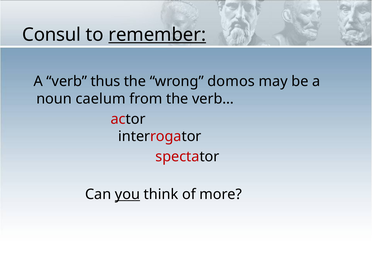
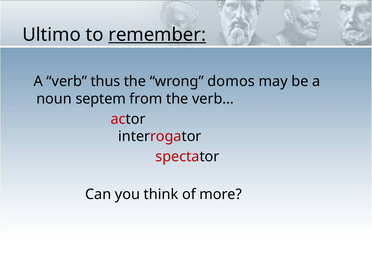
Consul: Consul -> Ultimo (52, 35)
caelum: caelum -> septem (101, 99)
you underline: present -> none (127, 194)
